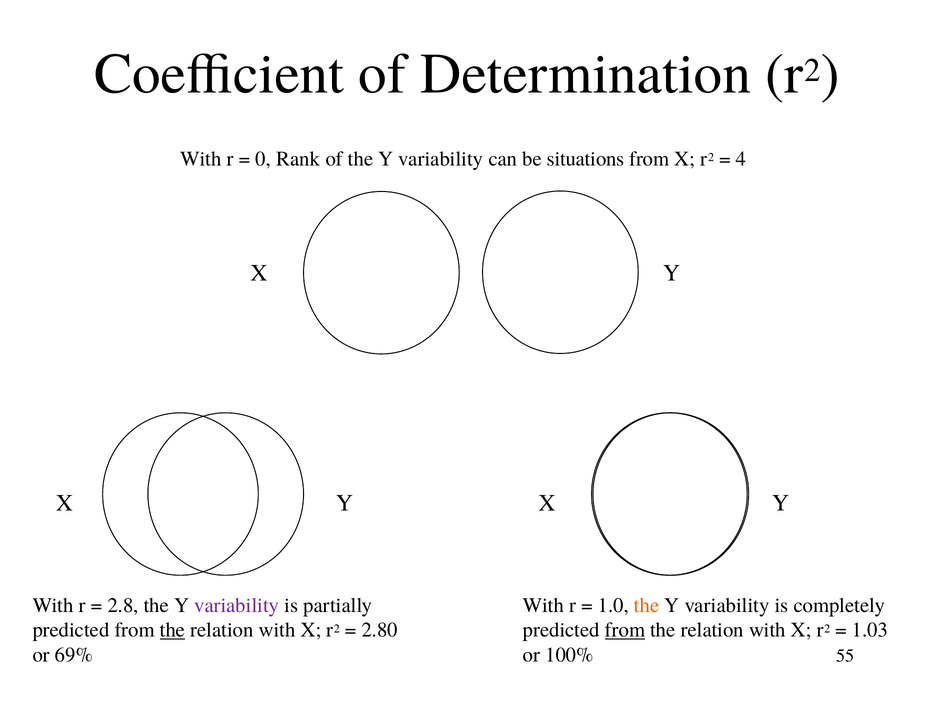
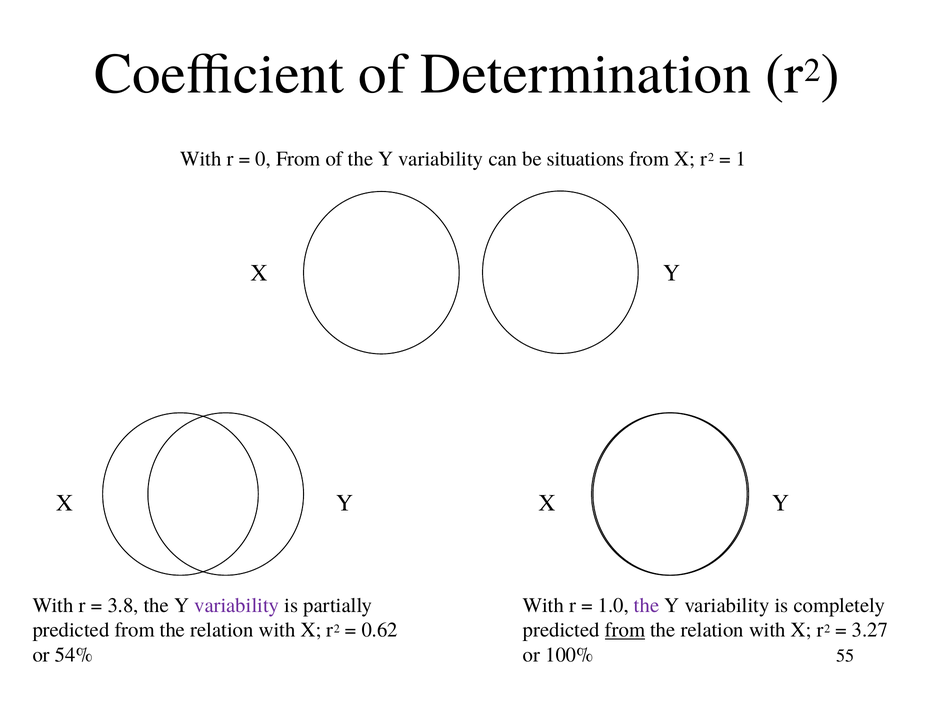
0 Rank: Rank -> From (298, 159)
4: 4 -> 1 (741, 159)
2.8: 2.8 -> 3.8 (123, 605)
the colour: orange -> purple (647, 605)
the underline: present -> none (172, 630)
2.80: 2.80 -> 0.62 (380, 630)
1.03: 1.03 -> 3.27 (870, 630)
69%: 69% -> 54% (74, 655)
